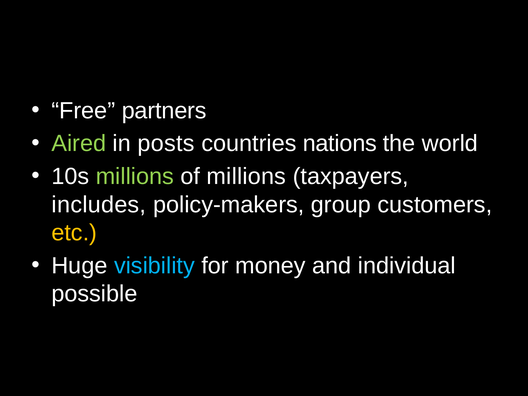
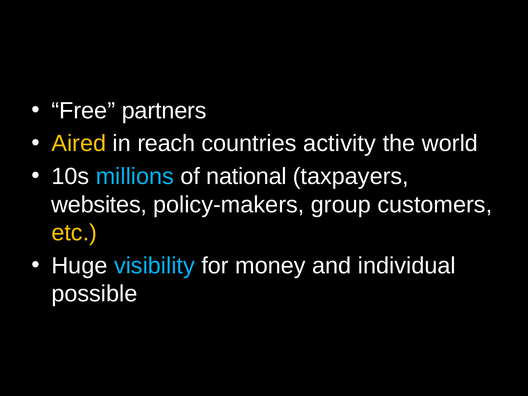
Aired colour: light green -> yellow (79, 144)
posts: posts -> reach (166, 144)
nations: nations -> activity (340, 144)
millions colour: light green -> light blue (135, 176)
of millions: millions -> national (246, 176)
includes: includes -> websites (99, 205)
